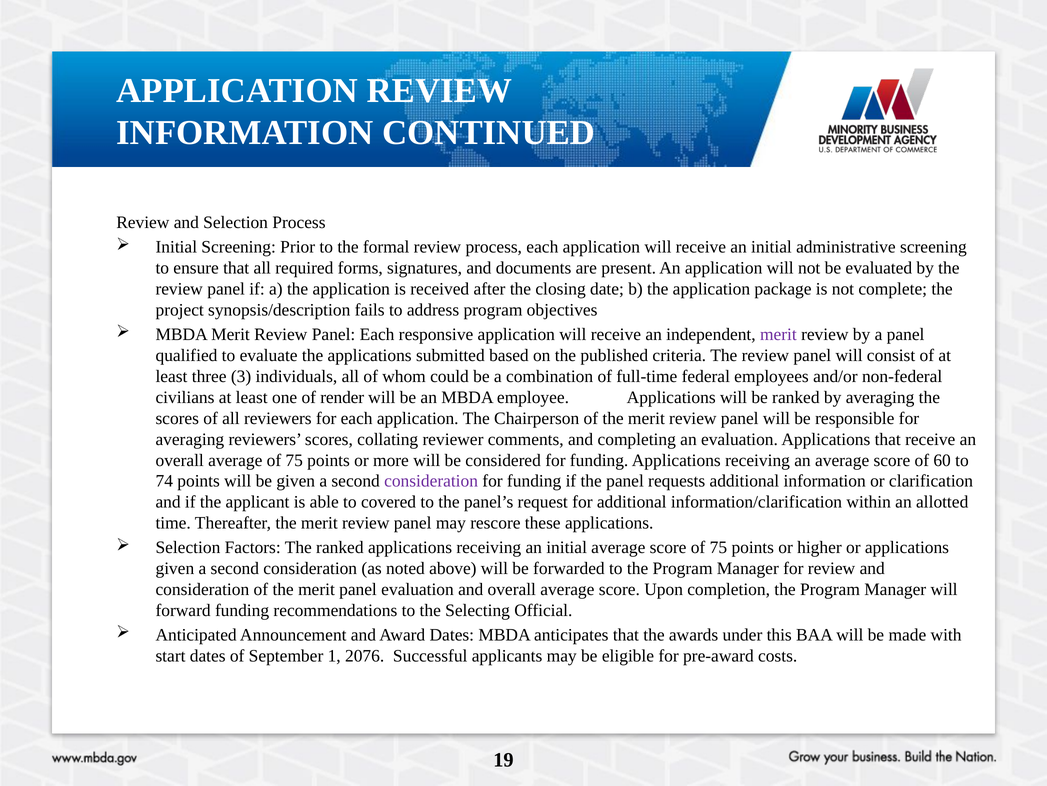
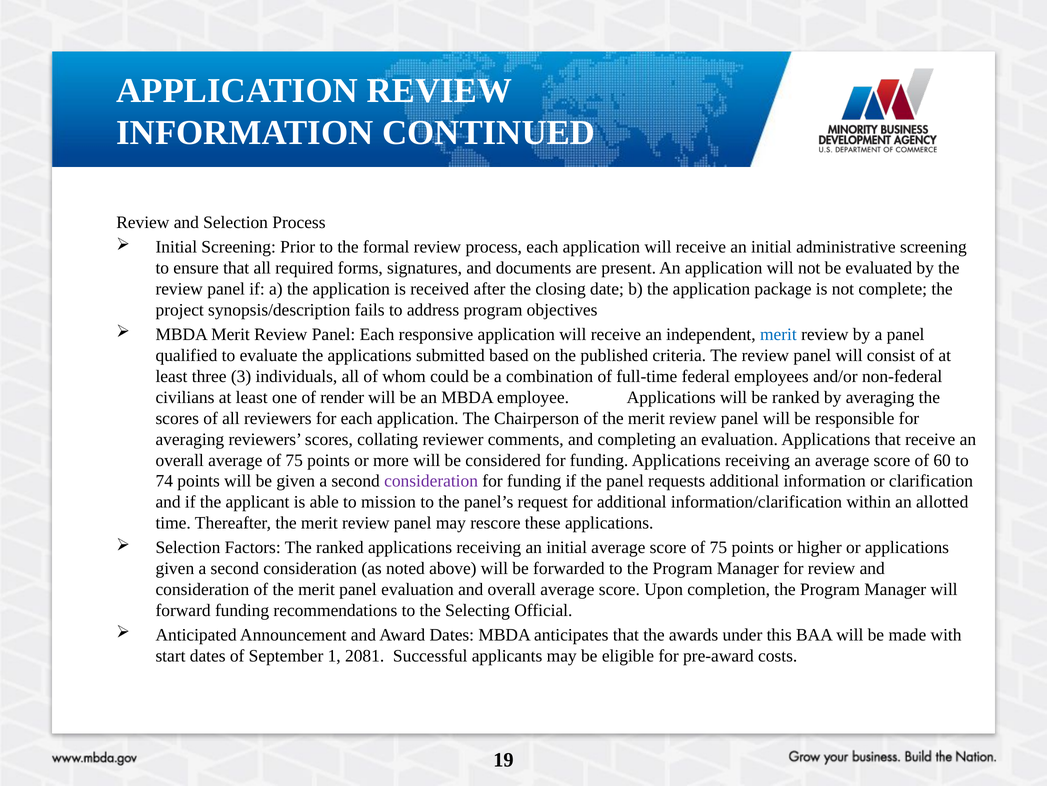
merit colour: purple -> blue (778, 334)
covered: covered -> mission (388, 502)
2076: 2076 -> 2081 (365, 655)
